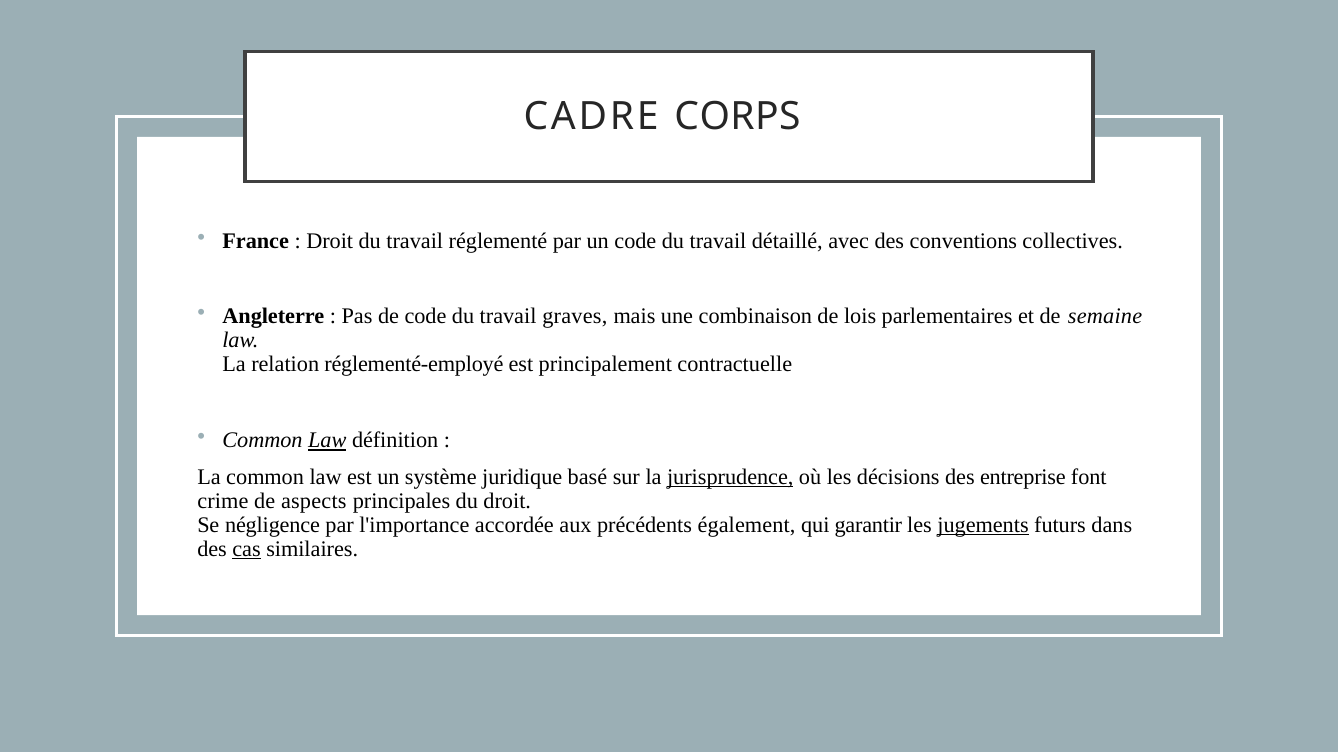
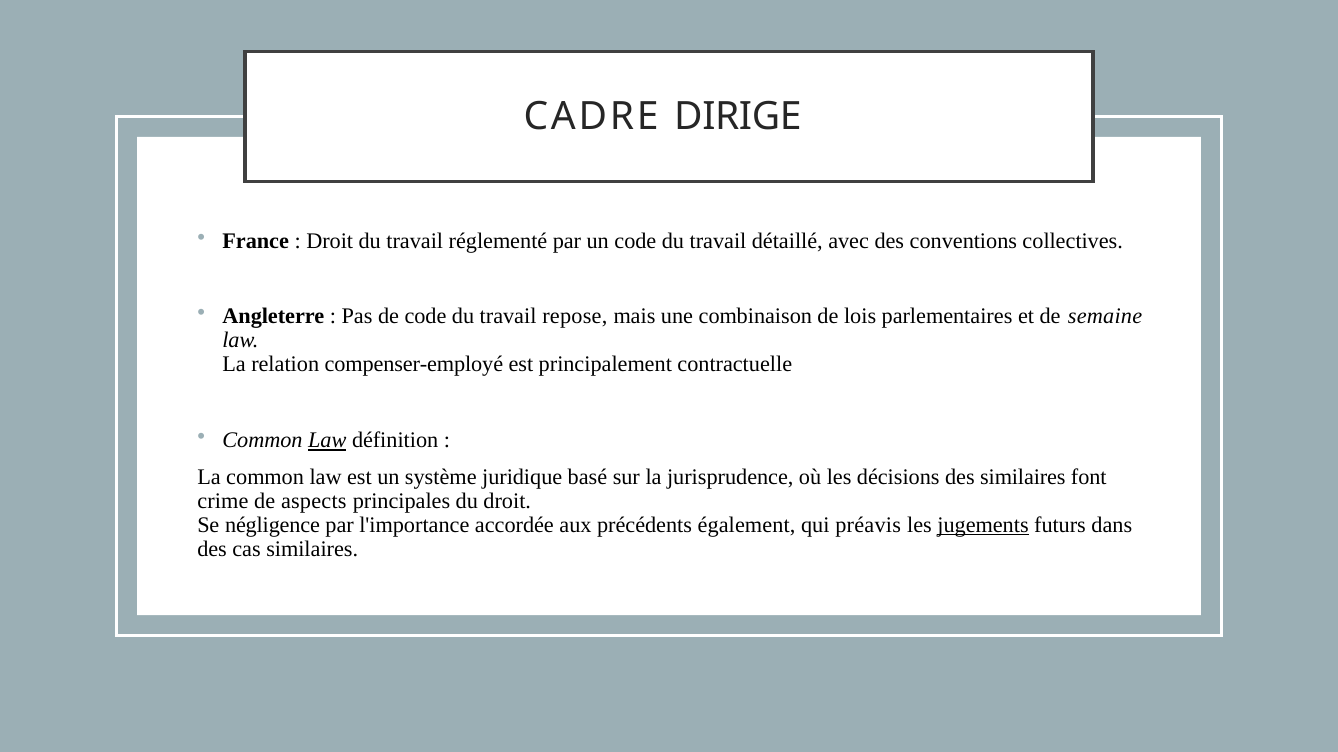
CORPS: CORPS -> DIRIGE (738, 116)
graves: graves -> repose (575, 317)
réglementé-employé: réglementé-employé -> compenser-employé (414, 365)
jurisprudence underline: present -> none (730, 477)
des entreprise: entreprise -> similaires (1023, 477)
garantir: garantir -> préavis (868, 525)
cas underline: present -> none (247, 550)
